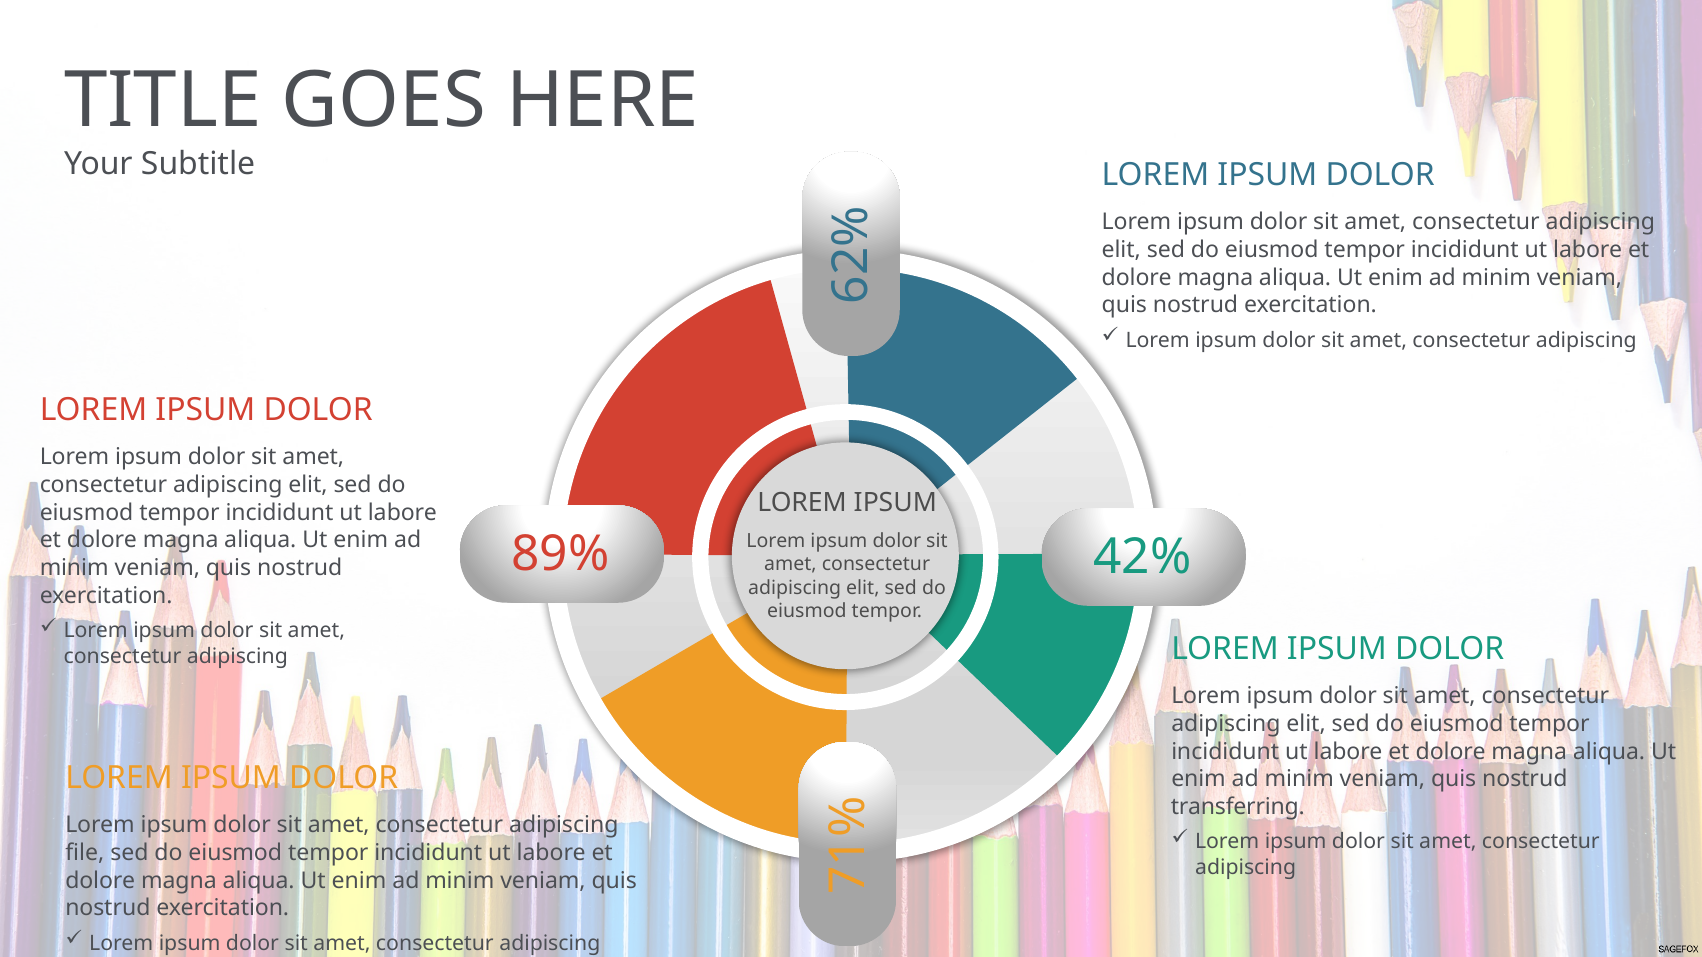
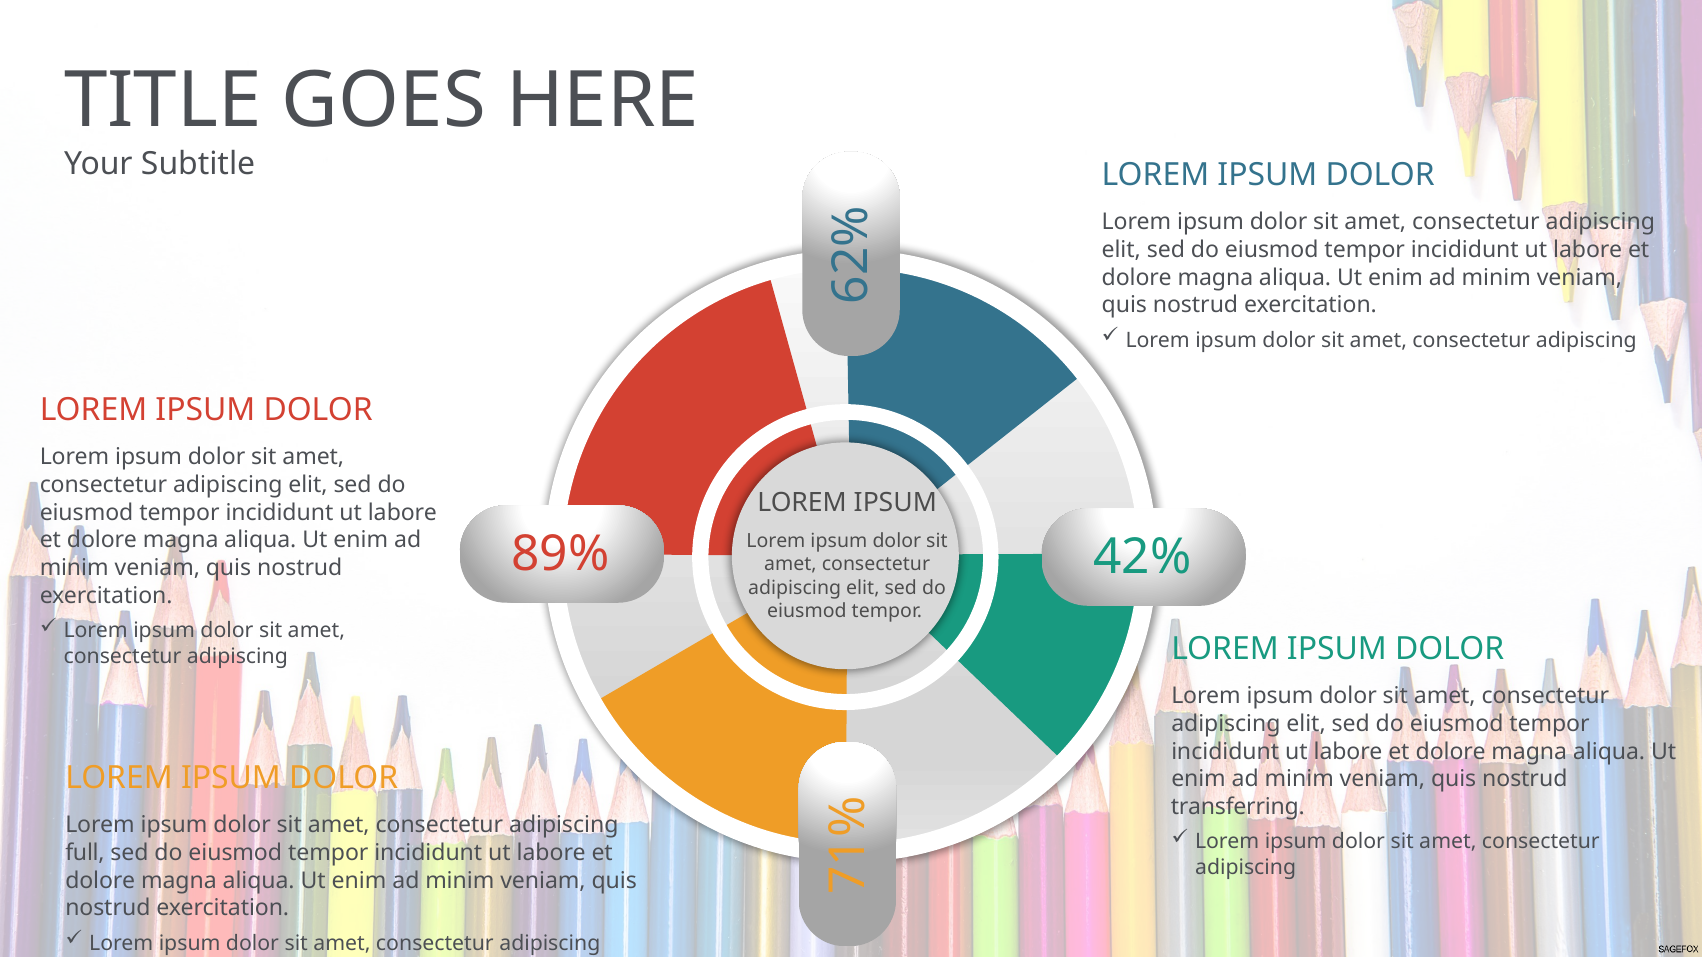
file: file -> full (85, 853)
